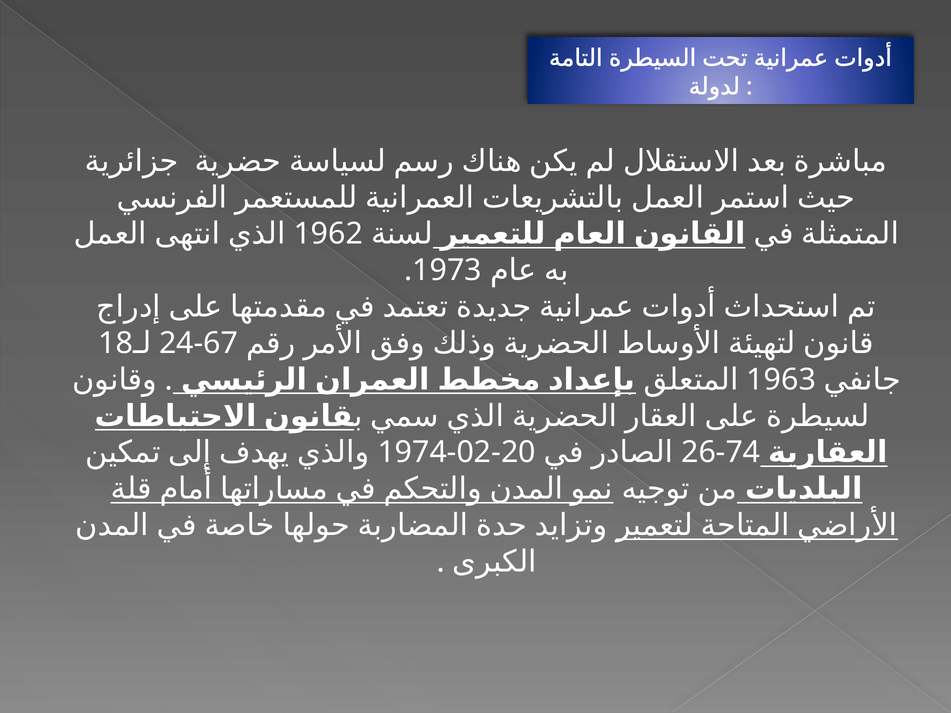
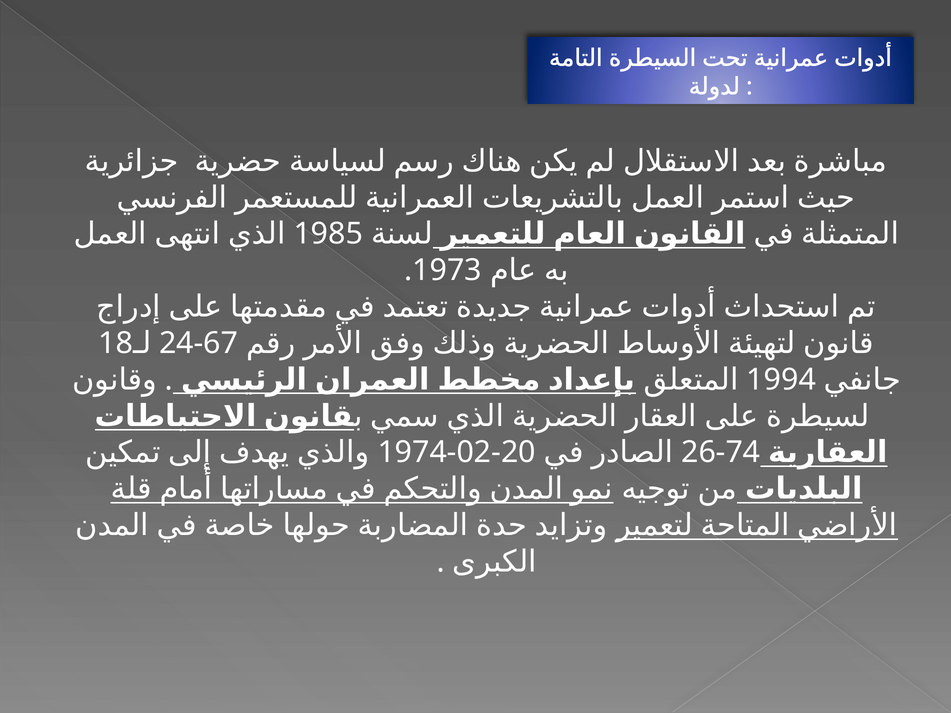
1962: 1962 -> 1985 (328, 234)
1963: 1963 -> 1994 (781, 380)
